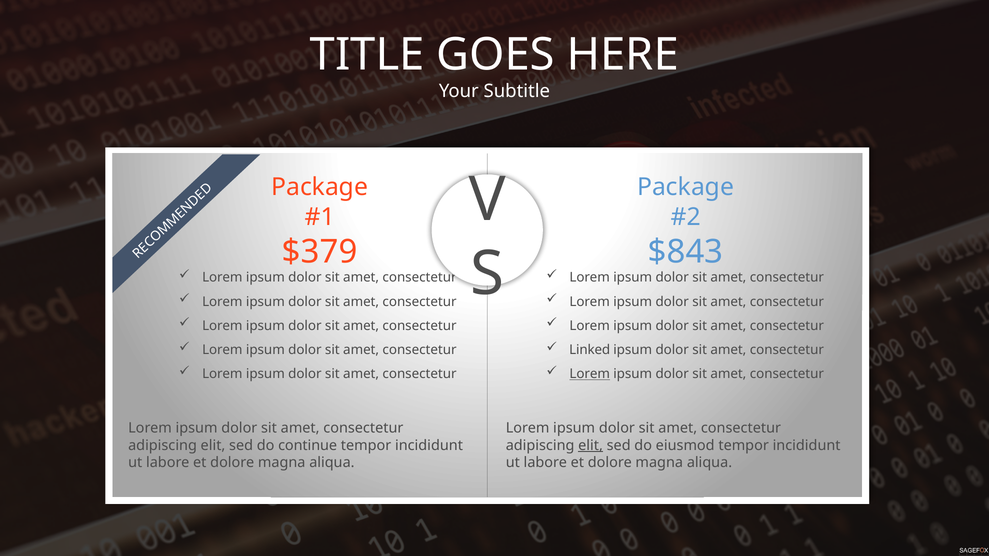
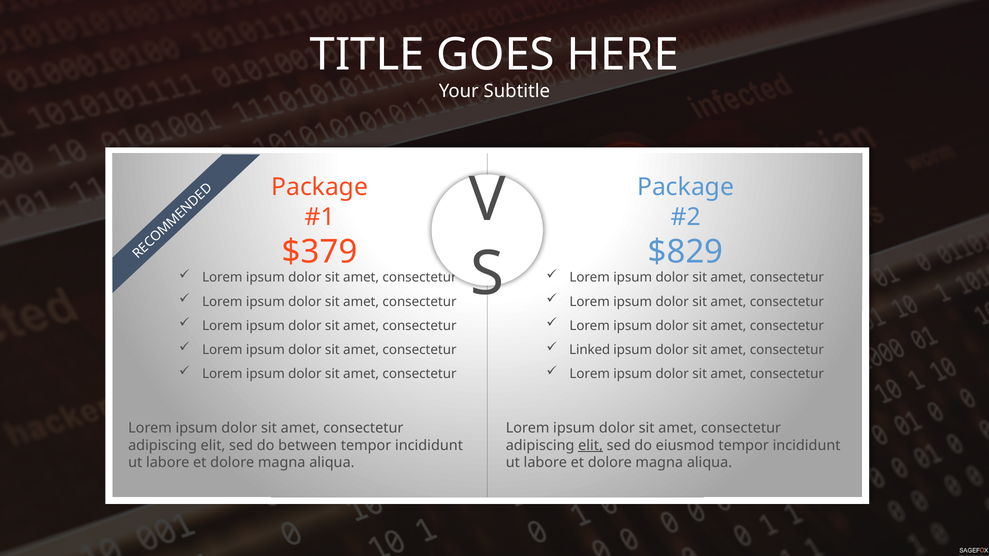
$843: $843 -> $829 (686, 252)
Lorem underline: present -> none (590, 374)
continue: continue -> between (308, 446)
